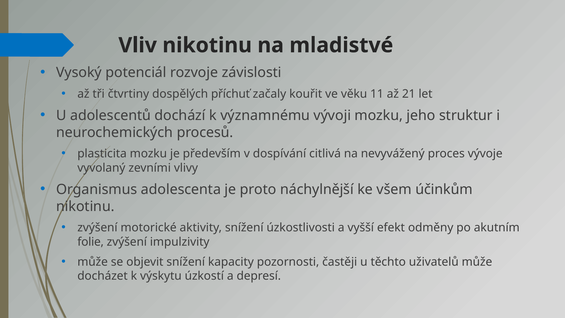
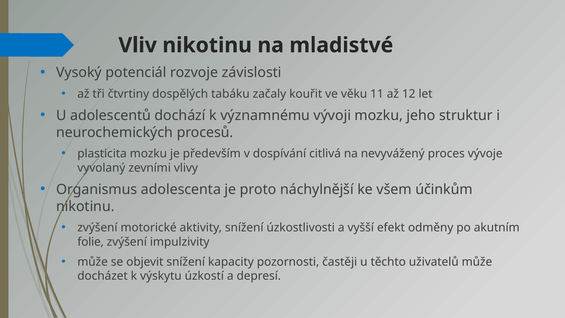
příchuť: příchuť -> tabáku (230, 94)
21: 21 -> 12 (409, 94)
